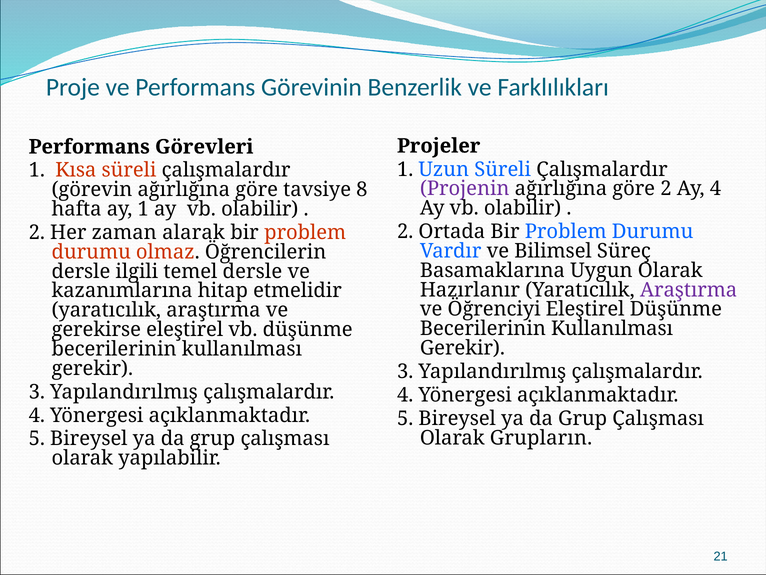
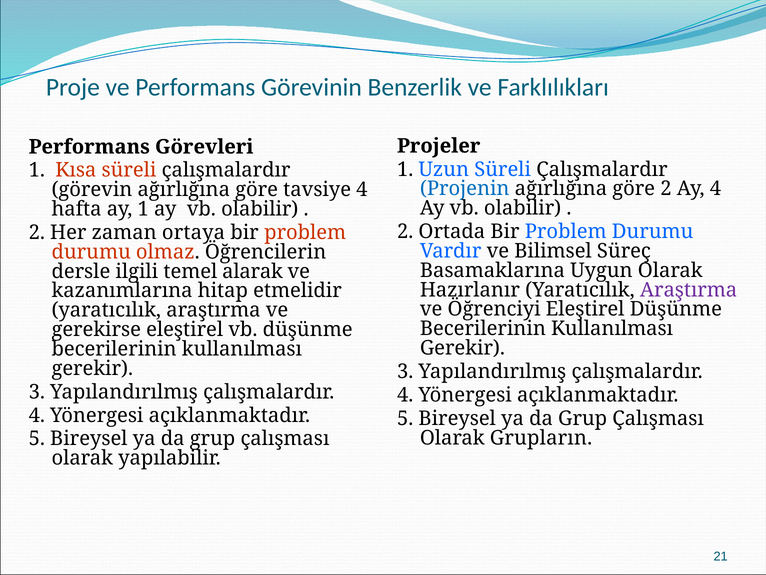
Projenin colour: purple -> blue (465, 189)
tavsiye 8: 8 -> 4 (362, 190)
alarak: alarak -> ortaya (194, 232)
temel dersle: dersle -> alarak (253, 271)
